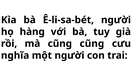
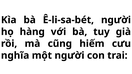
cũng cũng: cũng -> hiếm (92, 44)
